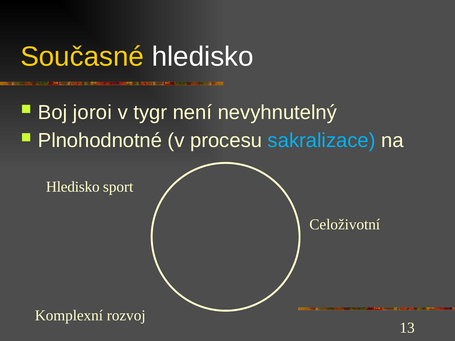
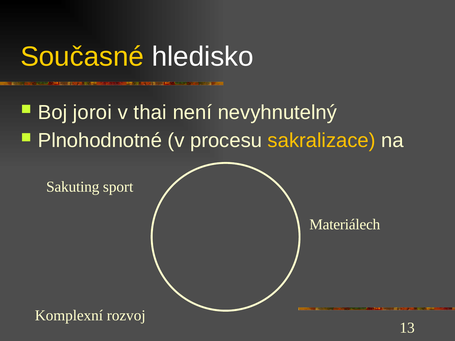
tygr: tygr -> thai (150, 112)
sakralizace colour: light blue -> yellow (322, 141)
Hledisko: Hledisko -> Sakuting (73, 187)
Celoživotní: Celoživotní -> Materiálech (345, 225)
